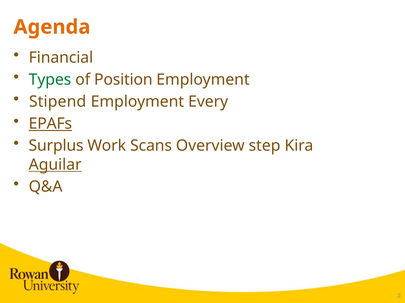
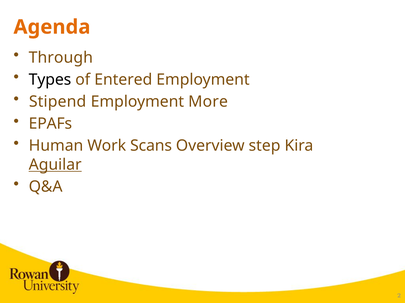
Financial: Financial -> Through (61, 58)
Types colour: green -> black (50, 80)
Position: Position -> Entered (123, 80)
Every: Every -> More (208, 102)
EPAFs underline: present -> none (50, 124)
Surplus: Surplus -> Human (56, 146)
